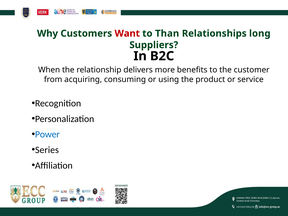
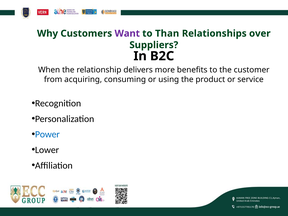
Want colour: red -> purple (127, 33)
long: long -> over (260, 33)
Series: Series -> Lower (47, 150)
